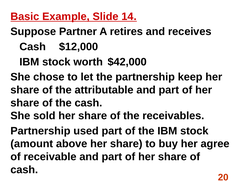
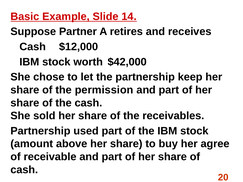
attributable: attributable -> permission (104, 90)
